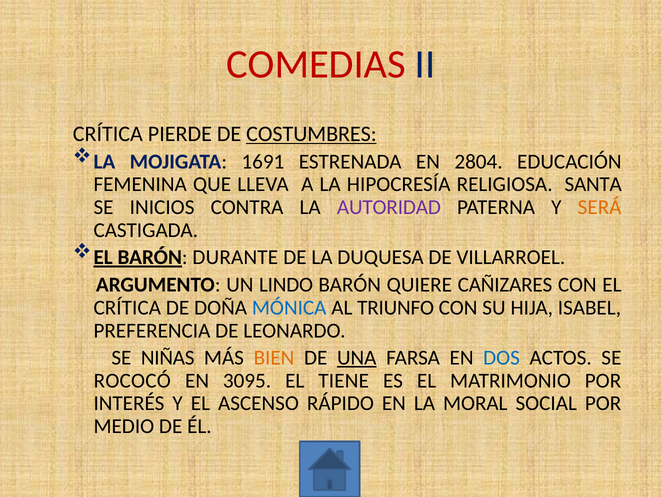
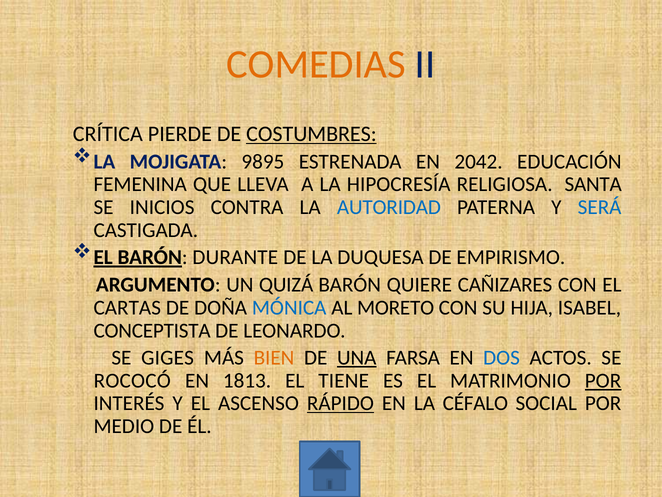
COMEDIAS colour: red -> orange (316, 64)
1691: 1691 -> 9895 (263, 161)
2804: 2804 -> 2042 (478, 161)
AUTORIDAD colour: purple -> blue (389, 207)
SERÁ colour: orange -> blue (600, 207)
VILLARROEL: VILLARROEL -> EMPIRISMO (511, 257)
LINDO: LINDO -> QUIZÁ (286, 285)
CRÍTICA: CRÍTICA -> CARTAS (127, 307)
TRIUNFO: TRIUNFO -> MORETO (396, 307)
PREFERENCIA: PREFERENCIA -> CONCEPTISTA (152, 330)
NIÑAS: NIÑAS -> GIGES (168, 357)
3095: 3095 -> 1813 (247, 380)
POR underline: none -> present (603, 380)
RÁPIDO underline: none -> present (340, 403)
MORAL: MORAL -> CÉFALO (475, 403)
